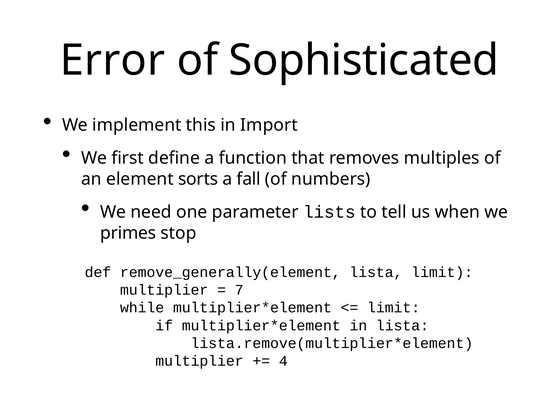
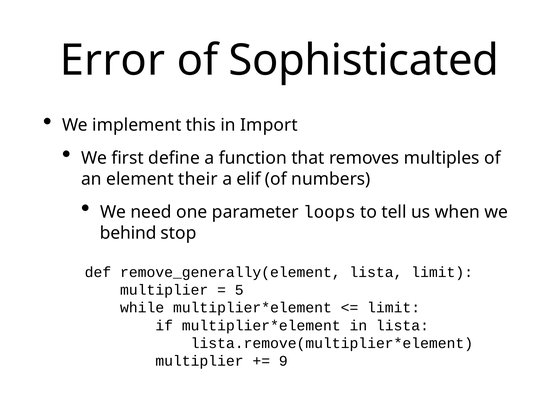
sorts: sorts -> their (198, 179)
fall: fall -> elif (249, 179)
lists: lists -> loops (329, 212)
primes: primes -> behind (128, 233)
7: 7 -> 5 (239, 290)
4: 4 -> 9 (283, 360)
